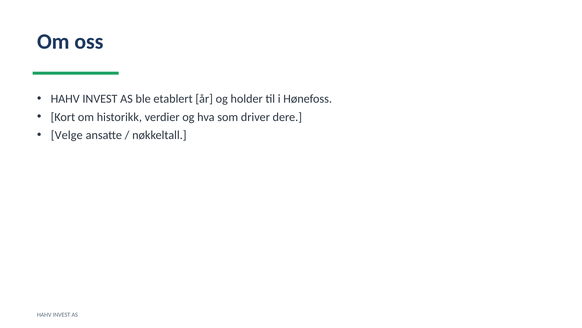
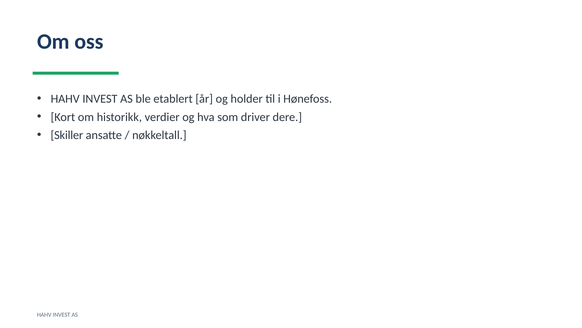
Velge: Velge -> Skiller (67, 135)
